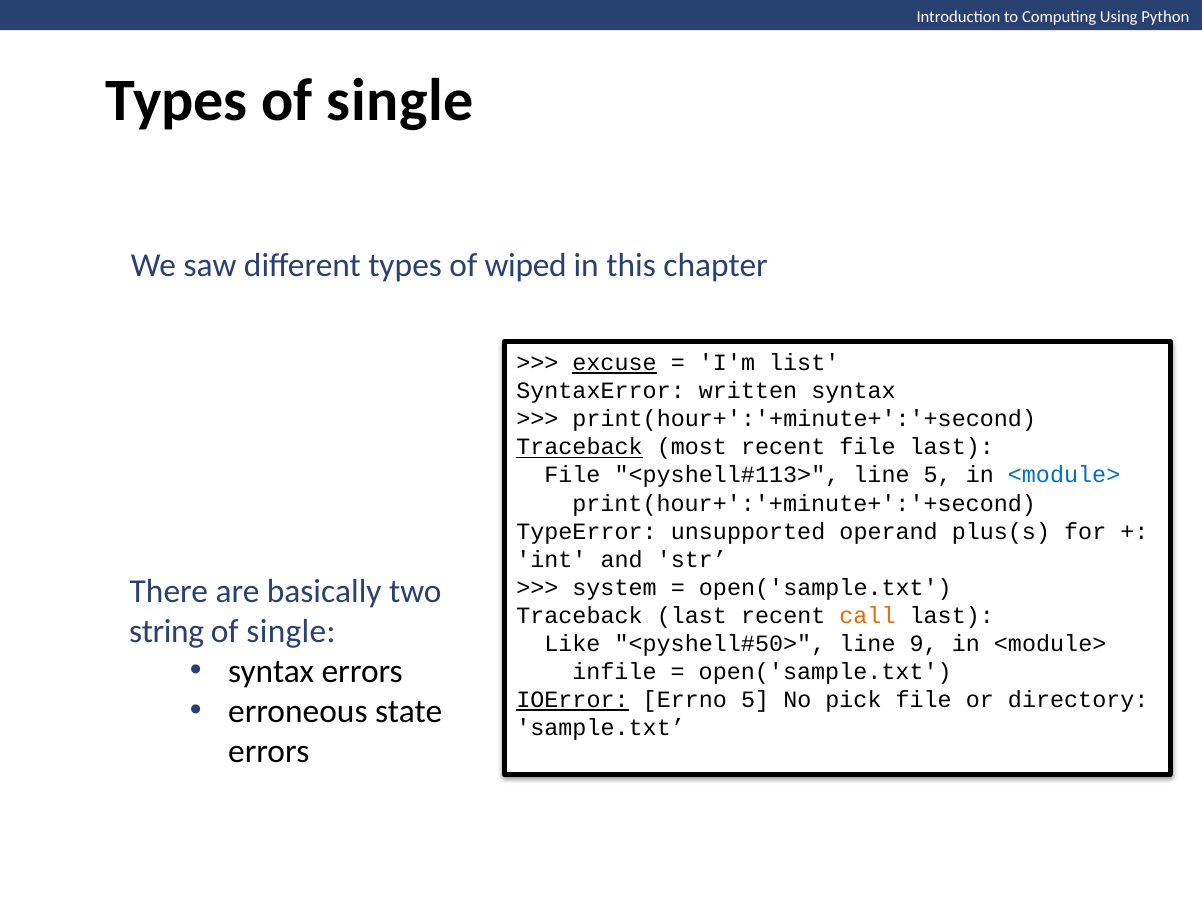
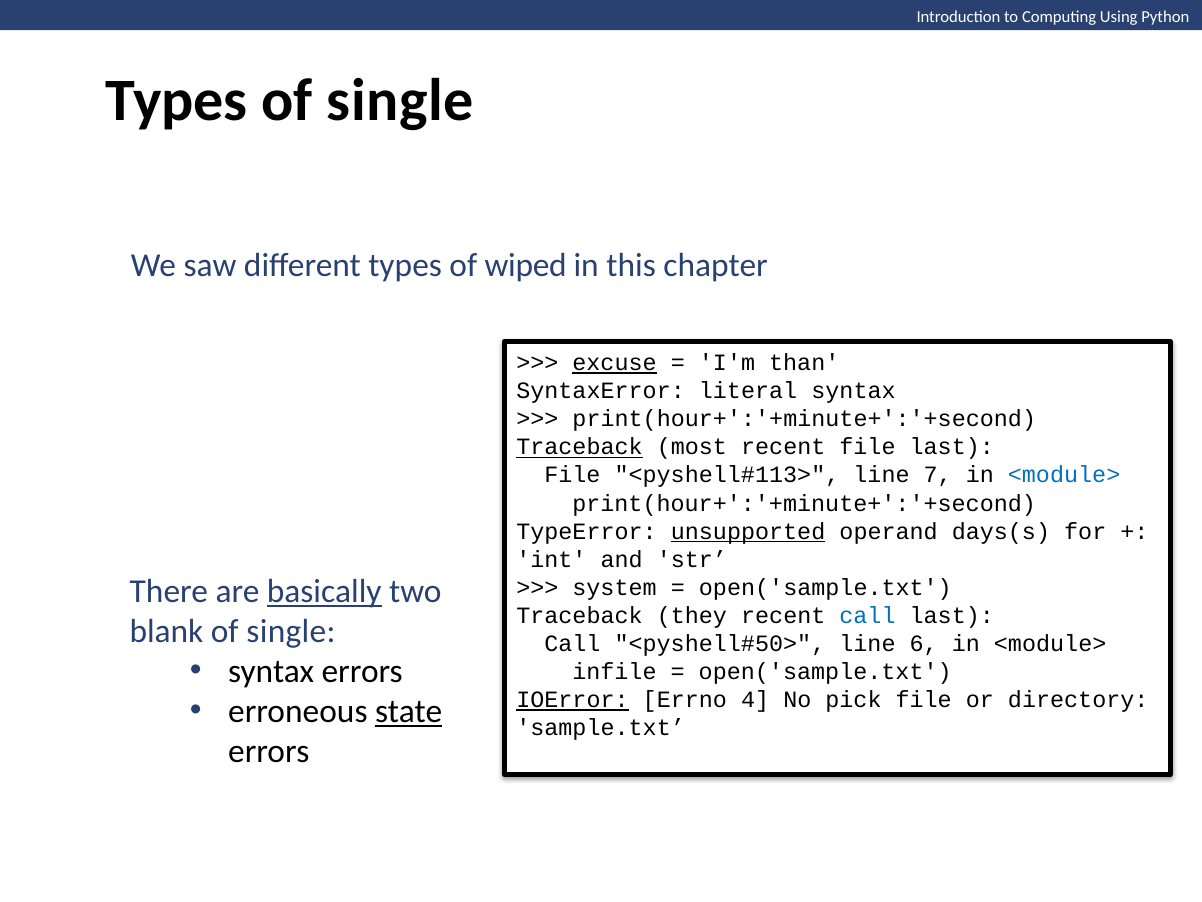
list: list -> than (804, 363)
written: written -> literal (748, 391)
line 5: 5 -> 7 (938, 475)
unsupported underline: none -> present (748, 531)
plus(s: plus(s -> days(s (1001, 531)
basically underline: none -> present (324, 591)
Traceback last: last -> they (692, 615)
call colour: orange -> blue (867, 615)
string: string -> blank (166, 631)
Like: Like -> Call (572, 643)
9: 9 -> 6 (924, 643)
Errno 5: 5 -> 4 (755, 699)
state underline: none -> present (409, 711)
